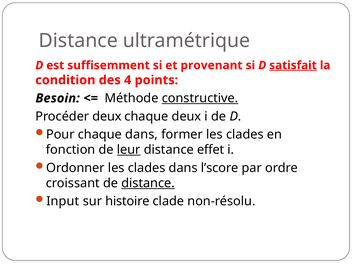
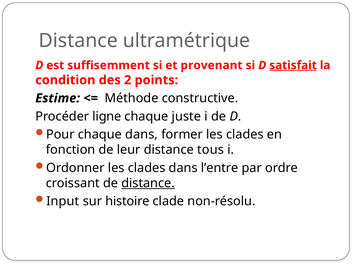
4: 4 -> 2 (128, 80)
Besoin: Besoin -> Estime (58, 98)
constructive underline: present -> none (200, 98)
Procéder deux: deux -> ligne (107, 116)
chaque deux: deux -> juste (186, 116)
leur underline: present -> none (129, 150)
effet: effet -> tous (211, 150)
l’score: l’score -> l’entre (220, 168)
